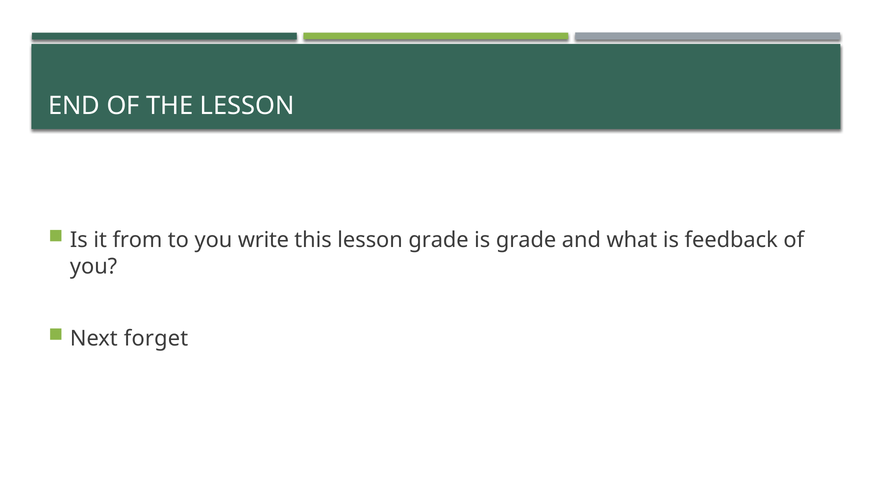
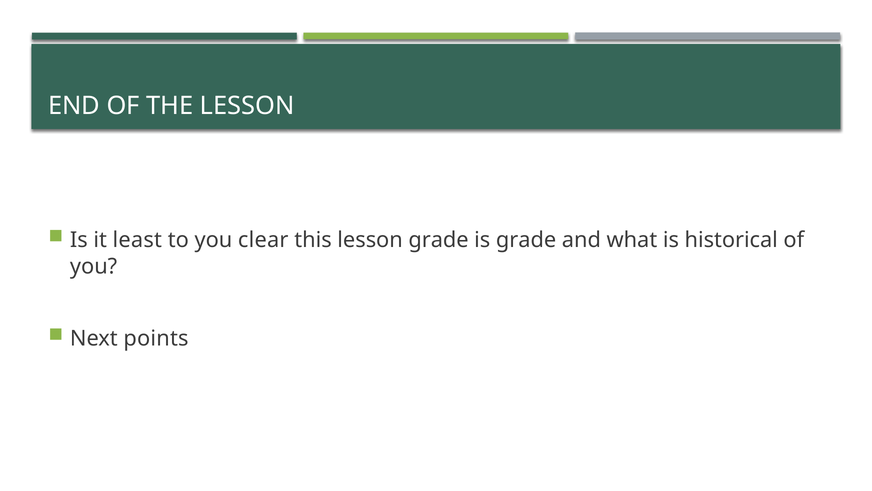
from: from -> least (137, 240)
write: write -> clear (263, 240)
feedback: feedback -> historical (731, 240)
forget: forget -> points (156, 338)
